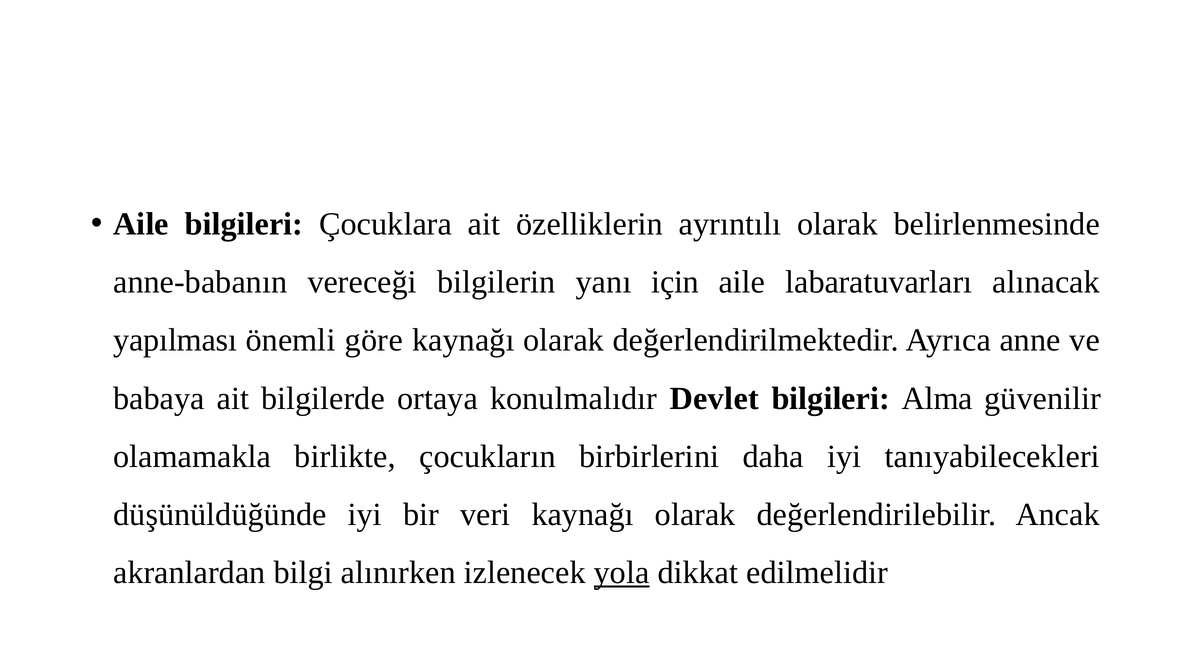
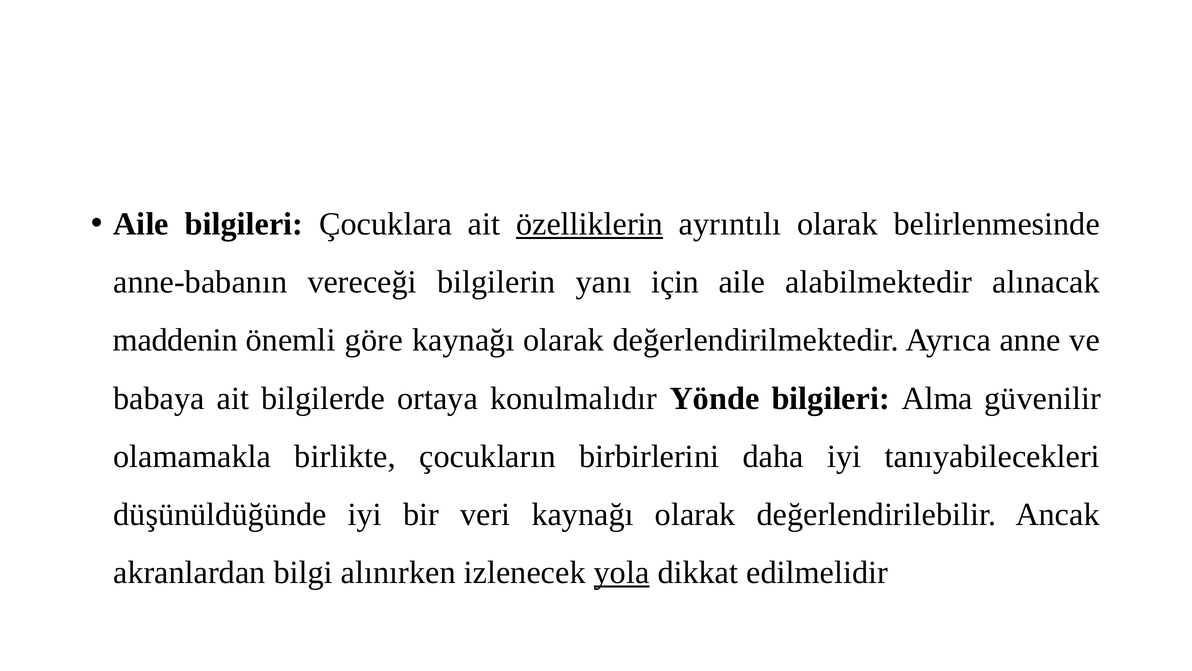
özelliklerin underline: none -> present (590, 224)
labaratuvarları: labaratuvarları -> alabilmektedir (879, 282)
yapılması: yapılması -> maddenin (175, 340)
Devlet: Devlet -> Yönde (715, 398)
